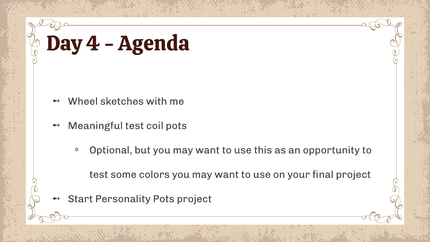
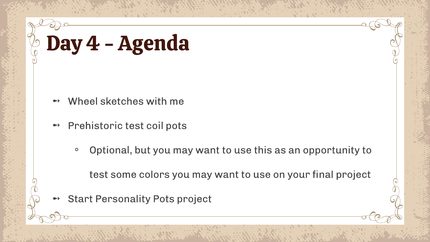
Meaningful: Meaningful -> Prehistoric (95, 126)
